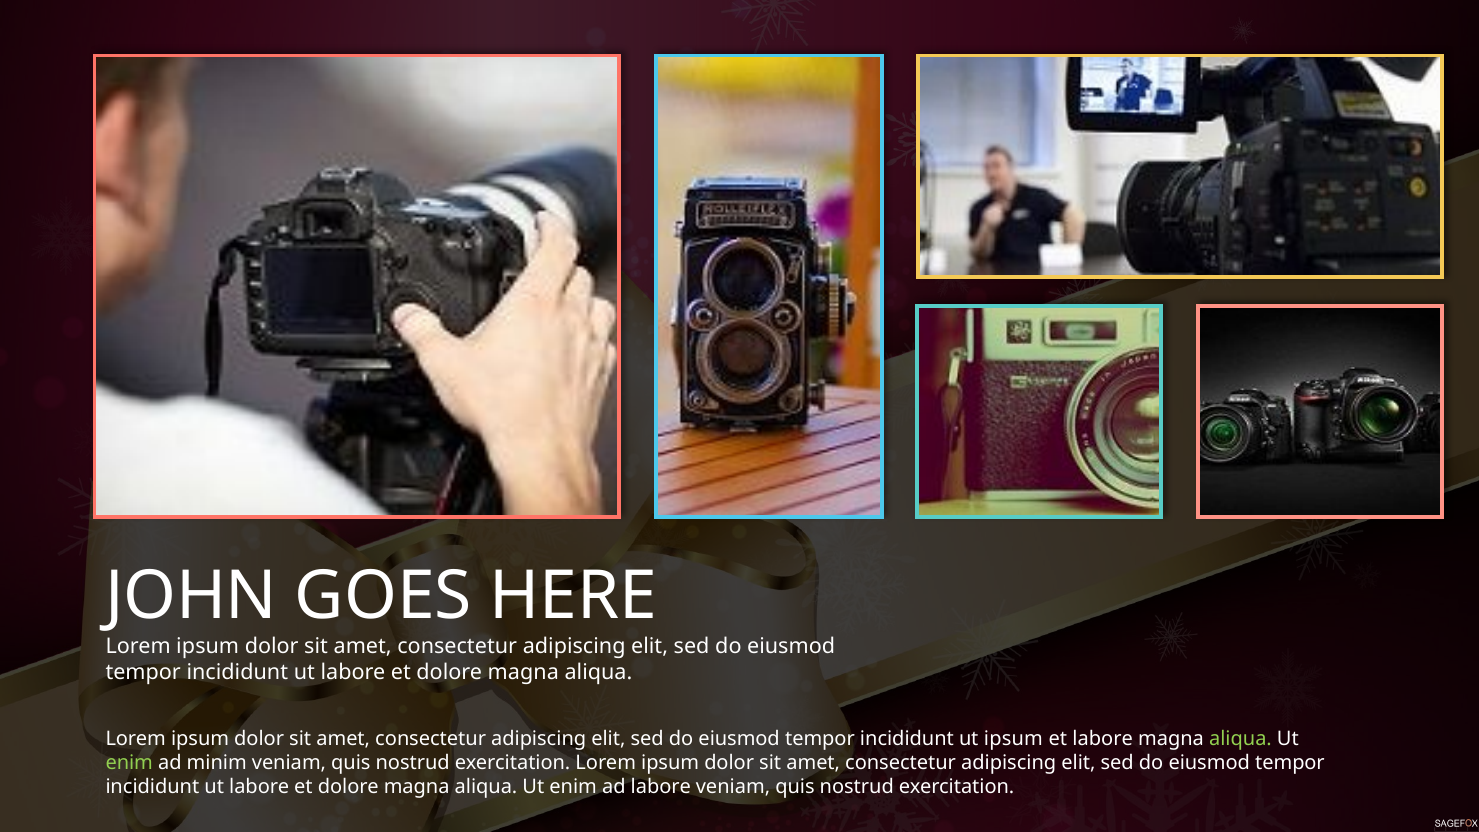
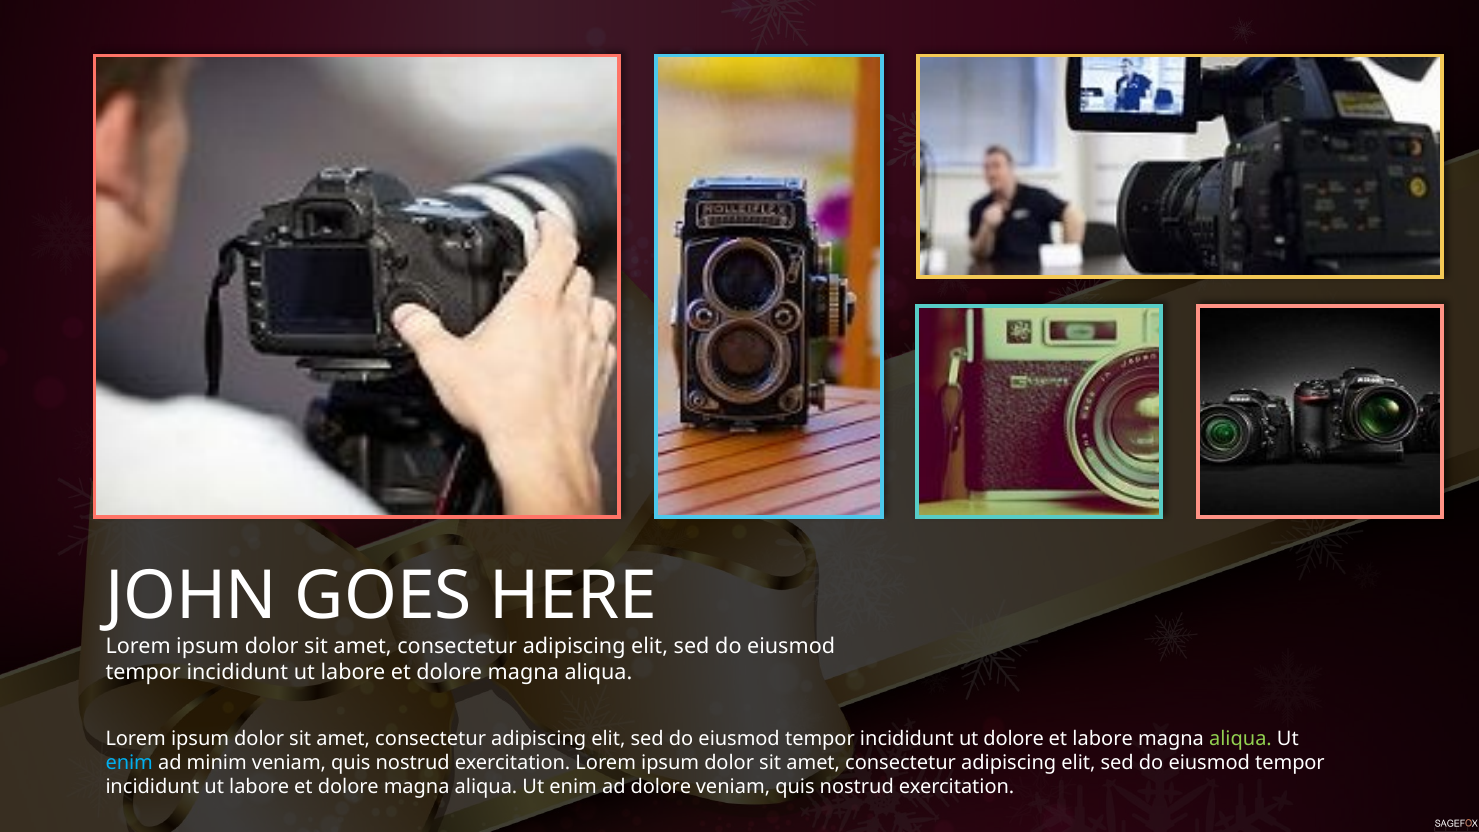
ut ipsum: ipsum -> dolore (1014, 738)
enim colour: light green -> light blue (129, 762)
ad labore: labore -> dolore (661, 786)
